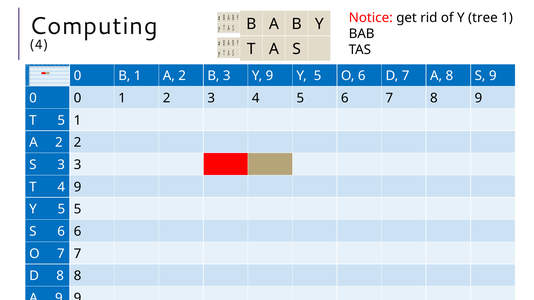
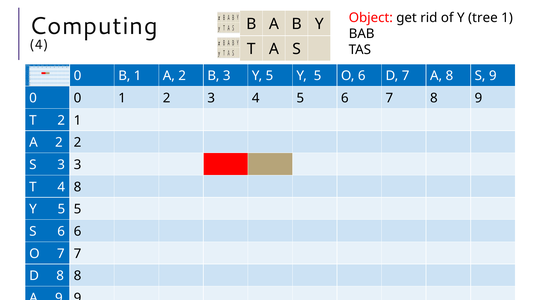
Notice: Notice -> Object (371, 18)
9: 9 -> 5 (269, 76)
5: 5 -> 2 (61, 120)
4 9: 9 -> 8 (78, 187)
